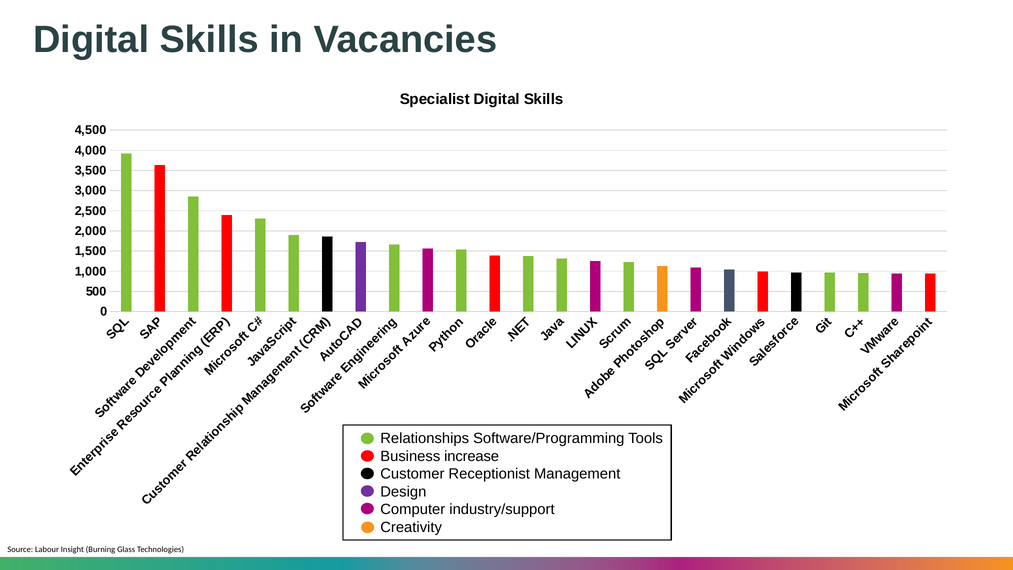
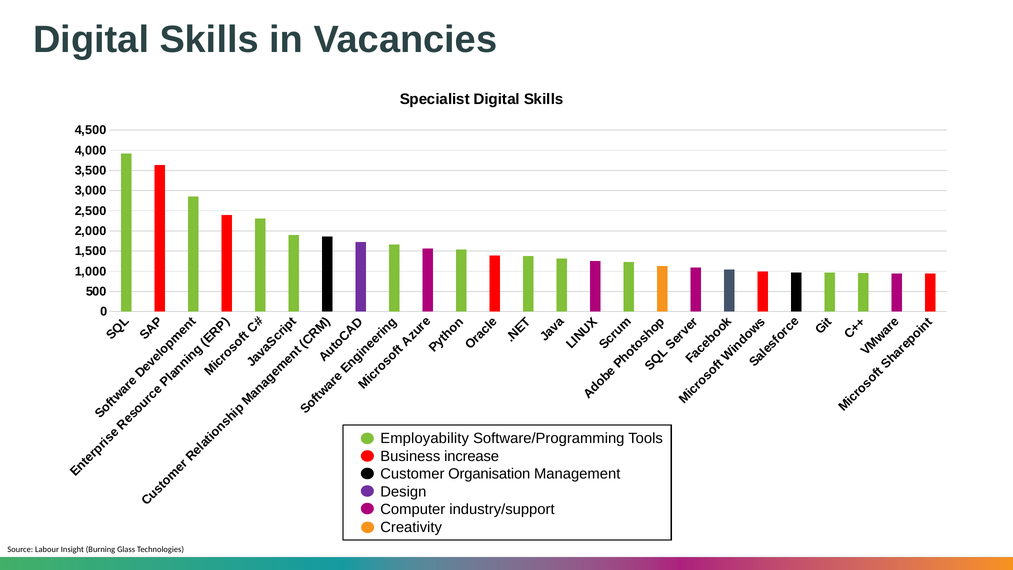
Relationships: Relationships -> Employability (425, 438)
Receptionist: Receptionist -> Organisation (489, 474)
